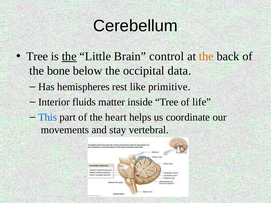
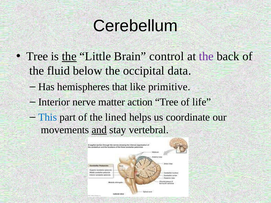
the colour: orange -> purple (206, 56)
bone: bone -> fluid (58, 71)
rest: rest -> that (120, 87)
fluids: fluids -> nerve (84, 102)
inside: inside -> action (140, 102)
heart: heart -> lined (116, 117)
and underline: none -> present (99, 130)
